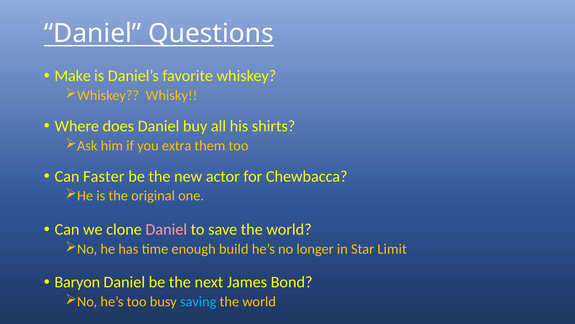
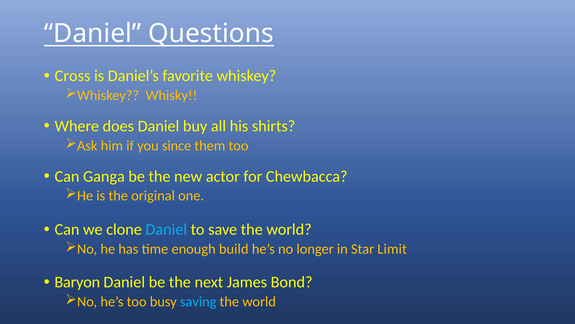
Make: Make -> Cross (73, 76)
extra: extra -> since (177, 145)
Faster: Faster -> Ganga (104, 176)
Daniel colour: pink -> light blue (166, 229)
